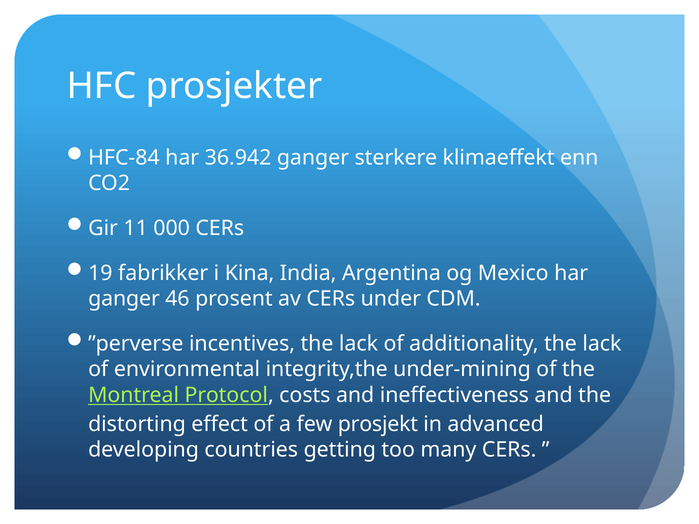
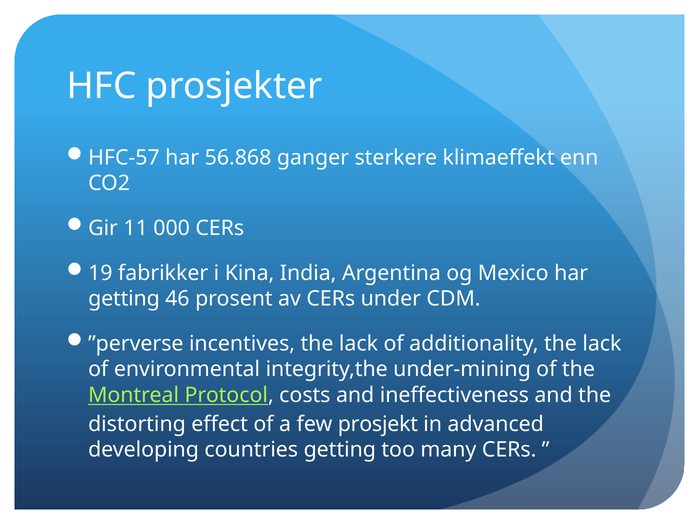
HFC-84: HFC-84 -> HFC-57 (124, 158)
36.942: 36.942 -> 56.868 (238, 158)
ganger: ganger -> getting (124, 299)
